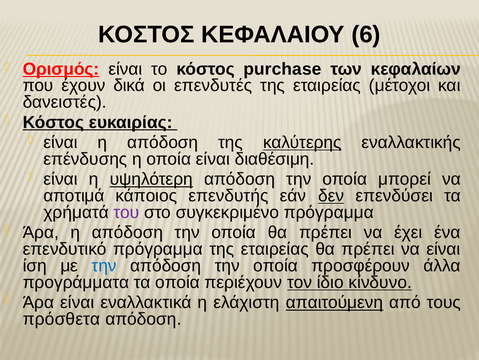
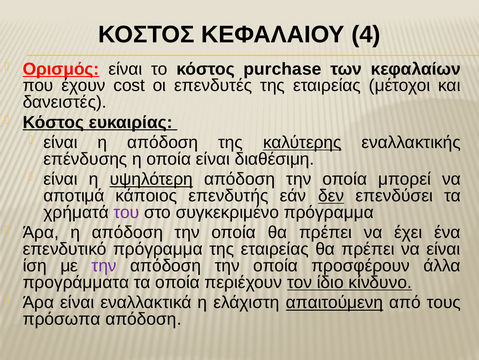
6: 6 -> 4 (366, 35)
δικά: δικά -> cost (129, 85)
την colour: blue -> purple (104, 265)
πρόσθετα: πρόσθετα -> πρόσωπα (62, 318)
